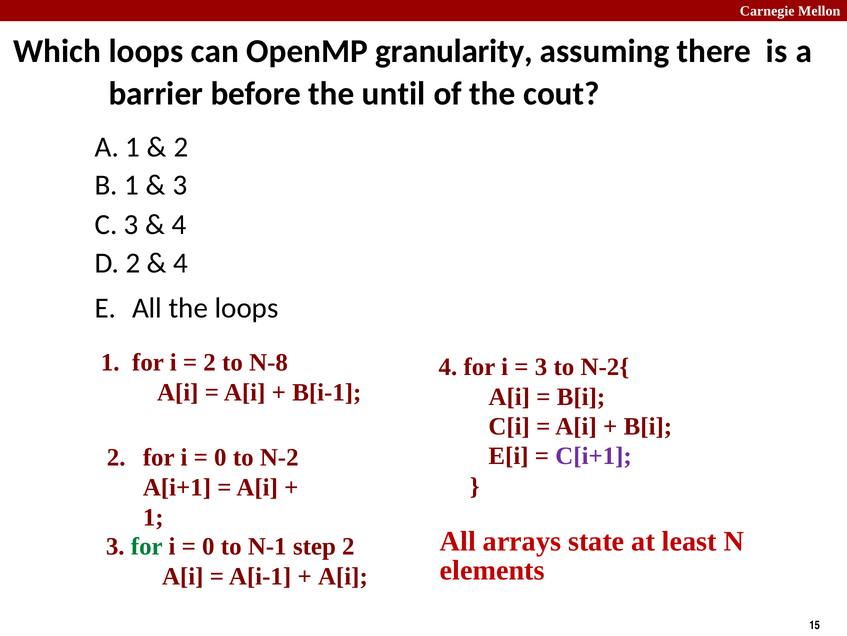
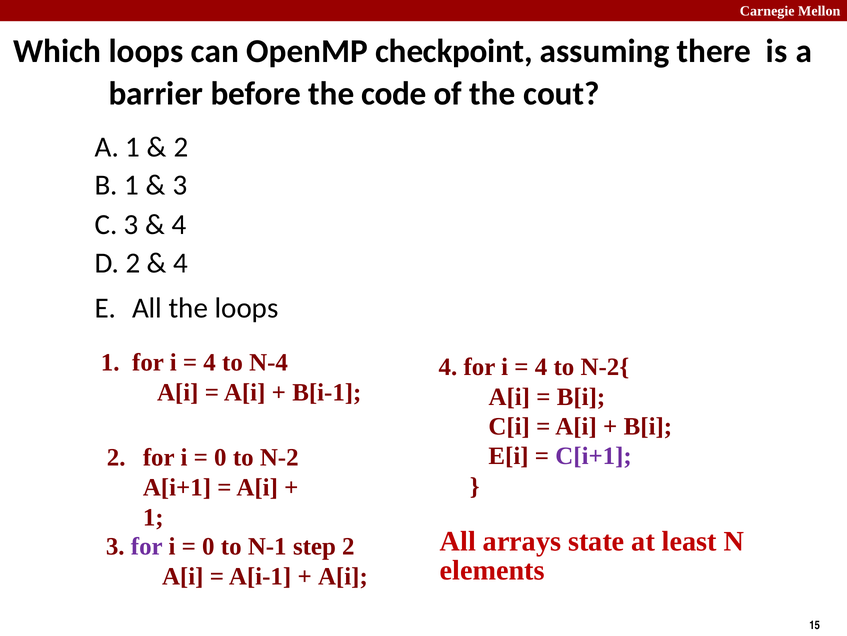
granularity: granularity -> checkpoint (454, 51)
until: until -> code (394, 94)
2: 2 -> 4 (210, 362)
N-8: N-8 -> N-4 (269, 362)
3: 3 -> 4 (541, 367)
for colour: green -> purple (147, 546)
